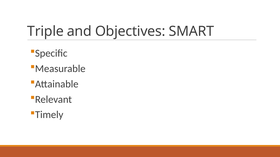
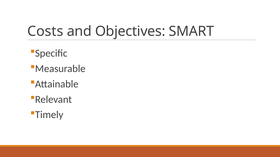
Triple: Triple -> Costs (45, 31)
